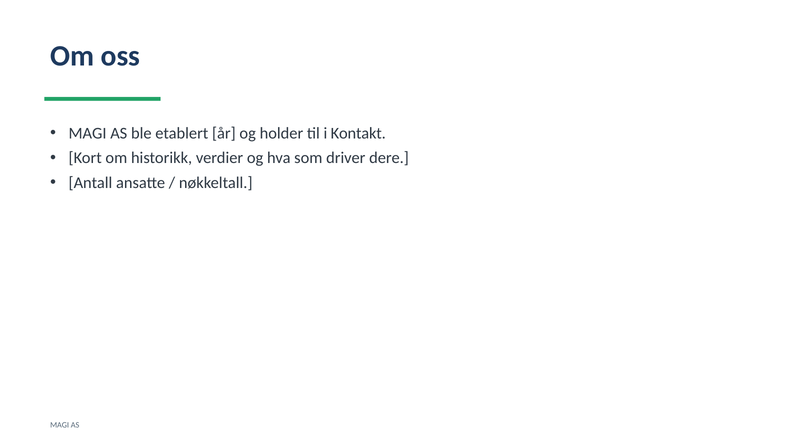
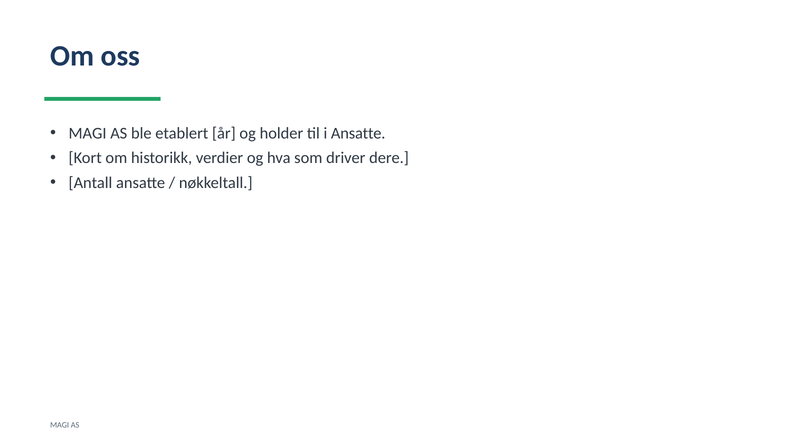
i Kontakt: Kontakt -> Ansatte (358, 133)
